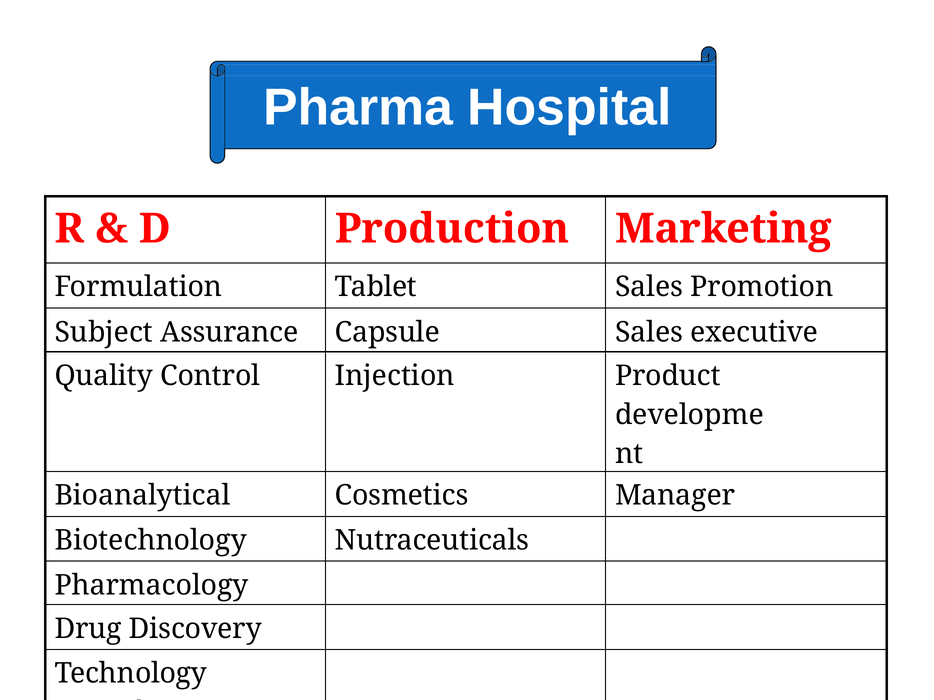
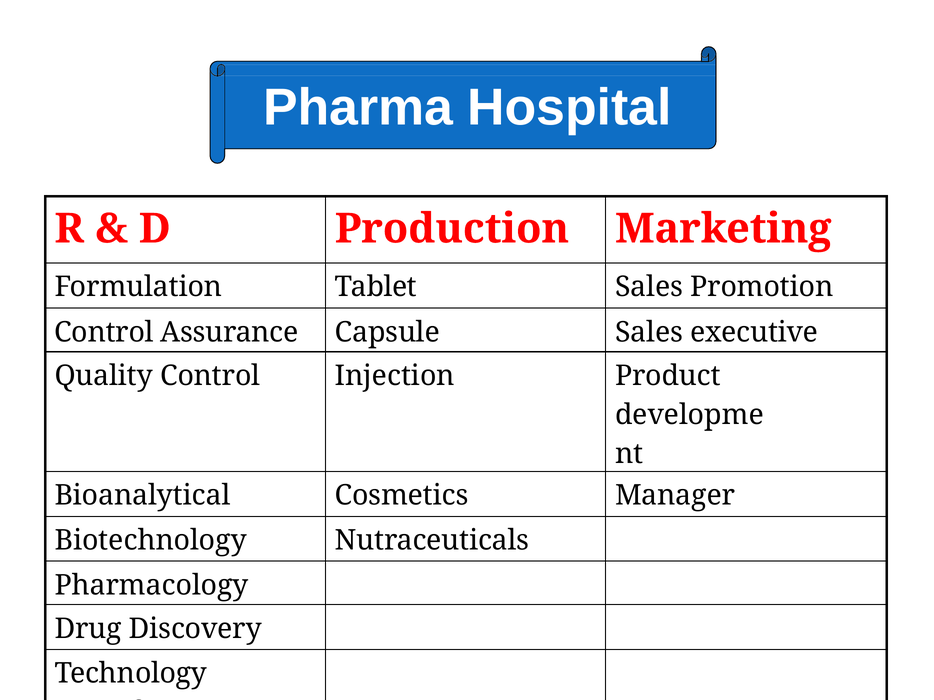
Subject: Subject -> Control (104, 332)
